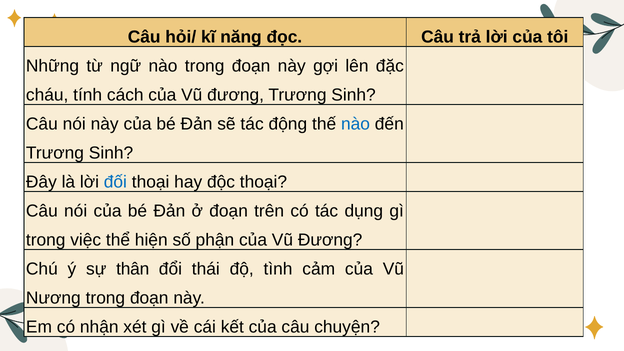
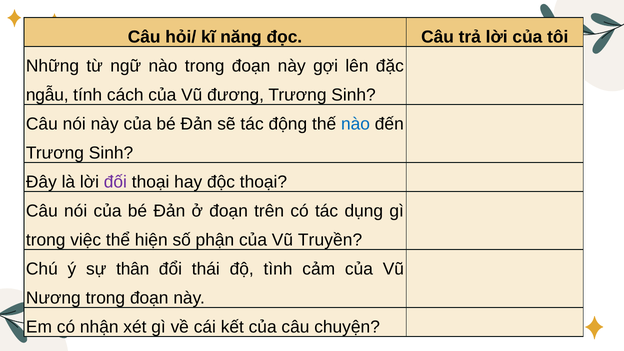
cháu: cháu -> ngẫu (47, 95)
đối colour: blue -> purple (115, 182)
phận của Vũ Đương: Đương -> Truyền (330, 240)
